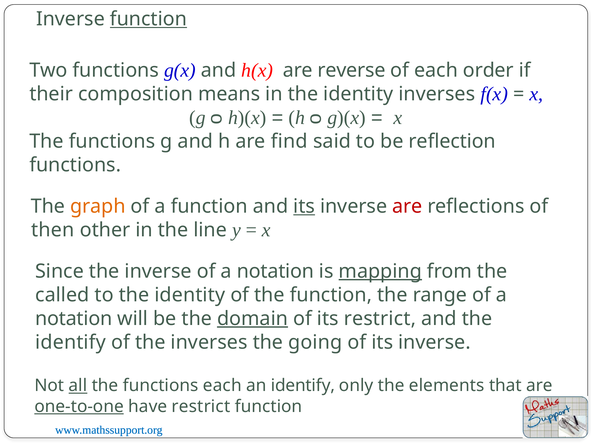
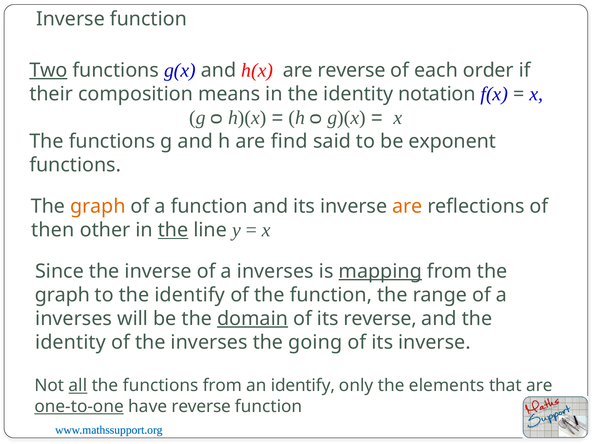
function underline: present -> none (148, 19)
Two underline: none -> present (48, 70)
identity inverses: inverses -> notation (437, 94)
reflection: reflection -> exponent (452, 141)
its underline: present -> none (304, 206)
are colour: red -> orange (407, 206)
the underline: none -> present (173, 230)
inverse of a notation: notation -> inverses (275, 271)
called: called -> graph (62, 295)
to the identity: identity -> identify (190, 295)
notation: notation -> inverses (74, 319)
its restrict: restrict -> reverse (380, 319)
identify: identify -> identity (71, 342)
functions each: each -> from (222, 386)
have restrict: restrict -> reverse (201, 406)
